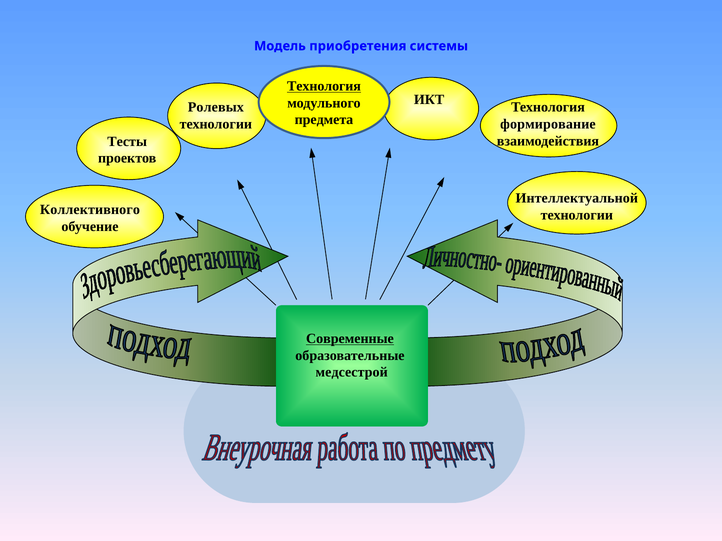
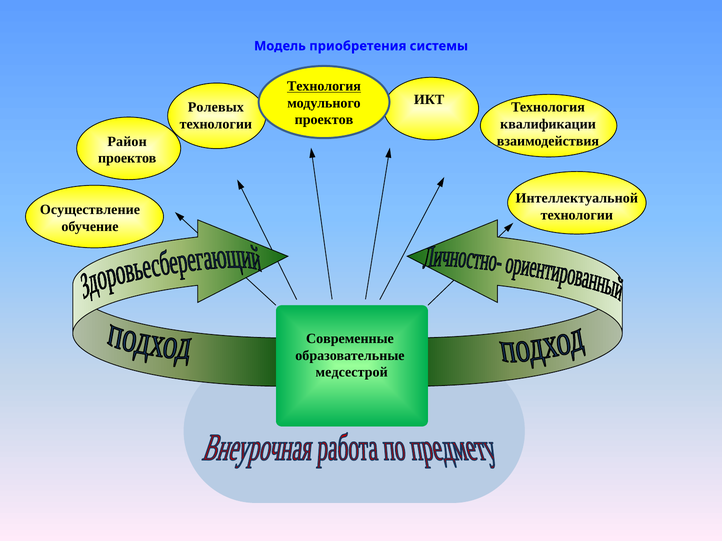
предмета: предмета -> проектов (324, 120)
формирование: формирование -> квалификации (548, 124)
Тесты: Тесты -> Район (127, 142)
Коллективного: Коллективного -> Осуществление (90, 210)
Современные underline: present -> none (350, 339)
